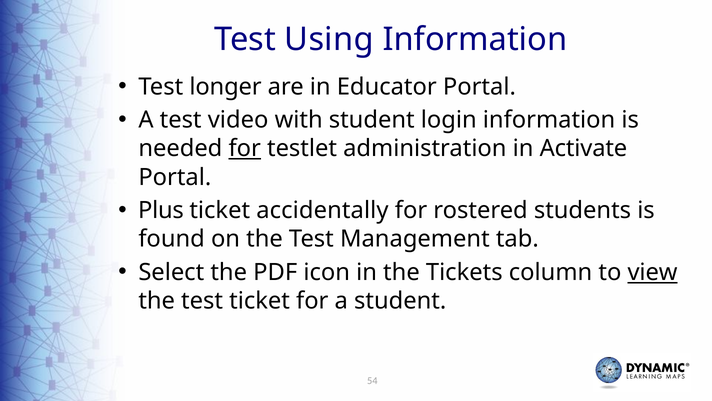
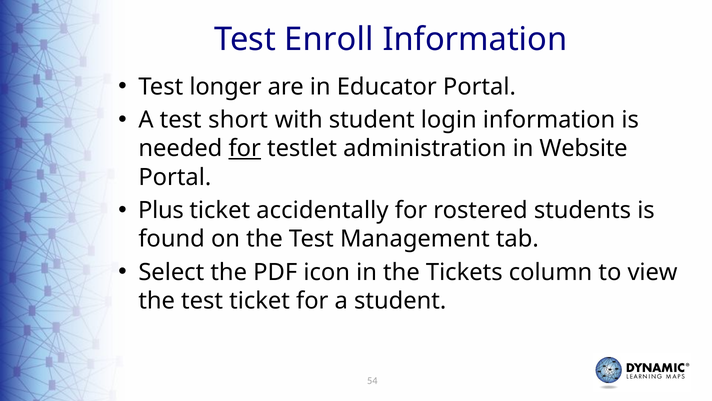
Using: Using -> Enroll (329, 39)
video: video -> short (238, 120)
Activate: Activate -> Website (584, 148)
view underline: present -> none (652, 272)
